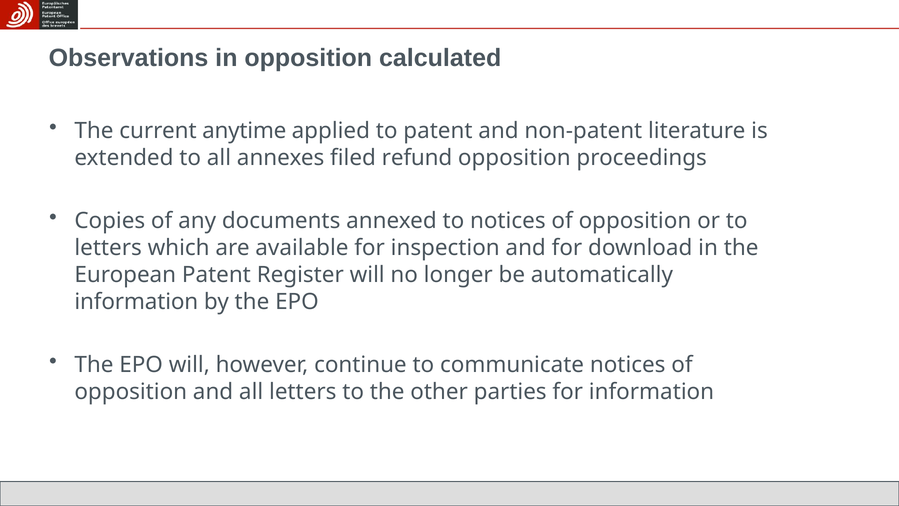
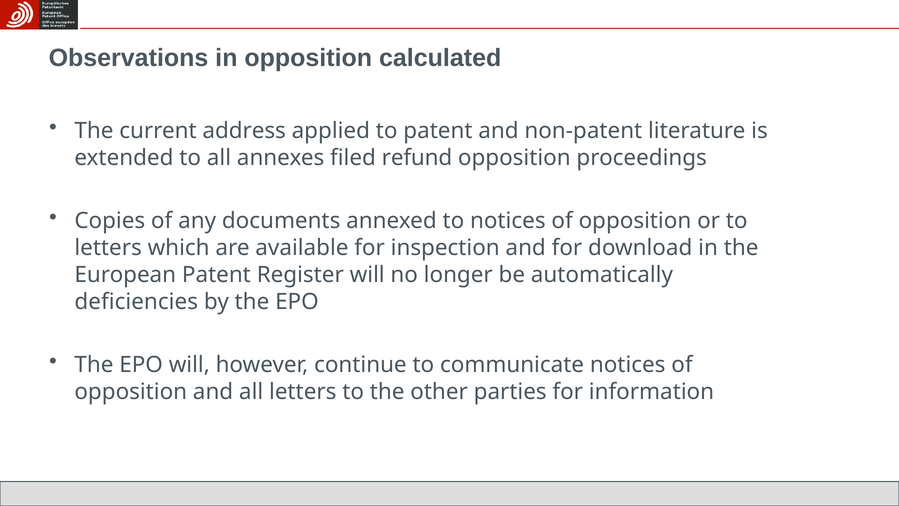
anytime: anytime -> address (244, 131)
information: information -> deficiencies (136, 302)
